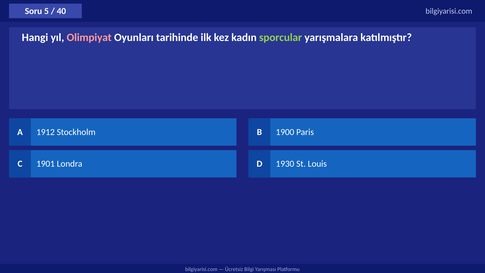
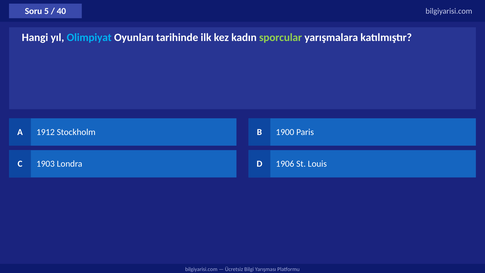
Olimpiyat colour: pink -> light blue (89, 37)
1901: 1901 -> 1903 (46, 164)
1930: 1930 -> 1906 (285, 164)
